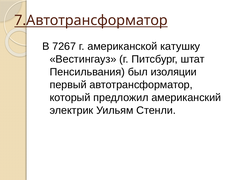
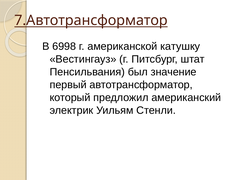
7267: 7267 -> 6998 (64, 46)
изоляции: изоляции -> значение (174, 72)
